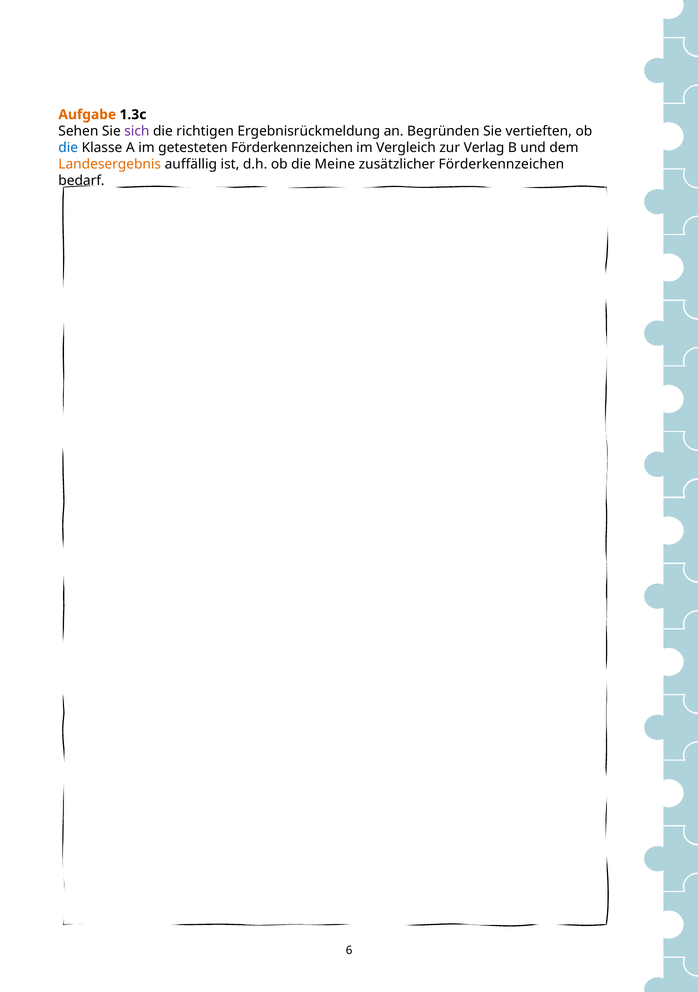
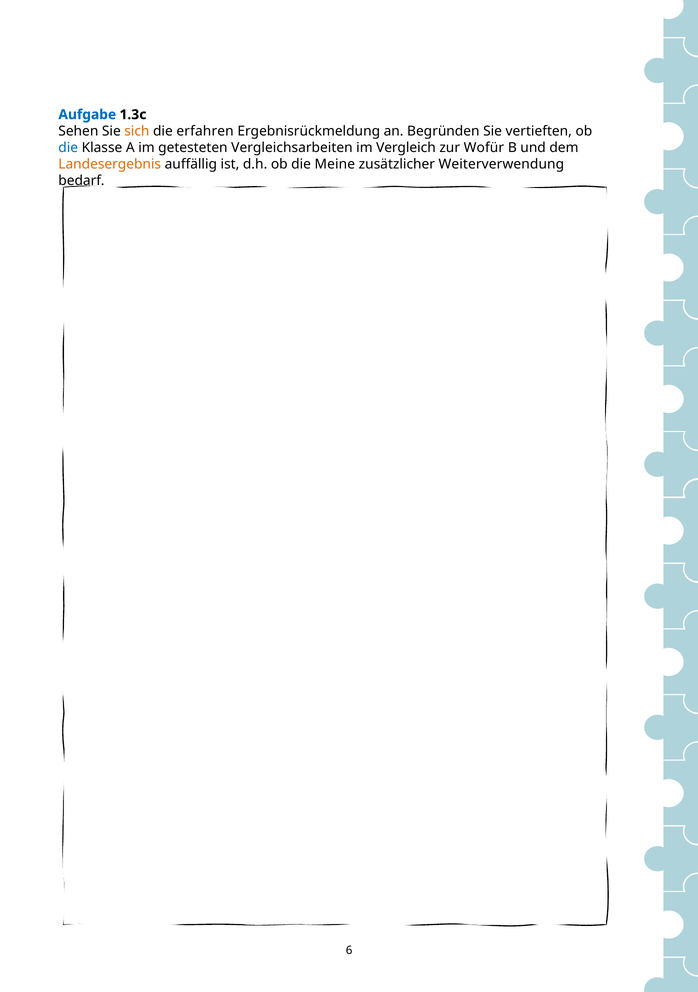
Aufgabe colour: orange -> blue (87, 115)
sich colour: purple -> orange (137, 131)
richtigen: richtigen -> erfahren (205, 131)
getesteten Förderkennzeichen: Förderkennzeichen -> Vergleichsarbeiten (292, 148)
Verlag: Verlag -> Wofür (484, 148)
zusätzlicher Förderkennzeichen: Förderkennzeichen -> Weiterverwendung (501, 164)
